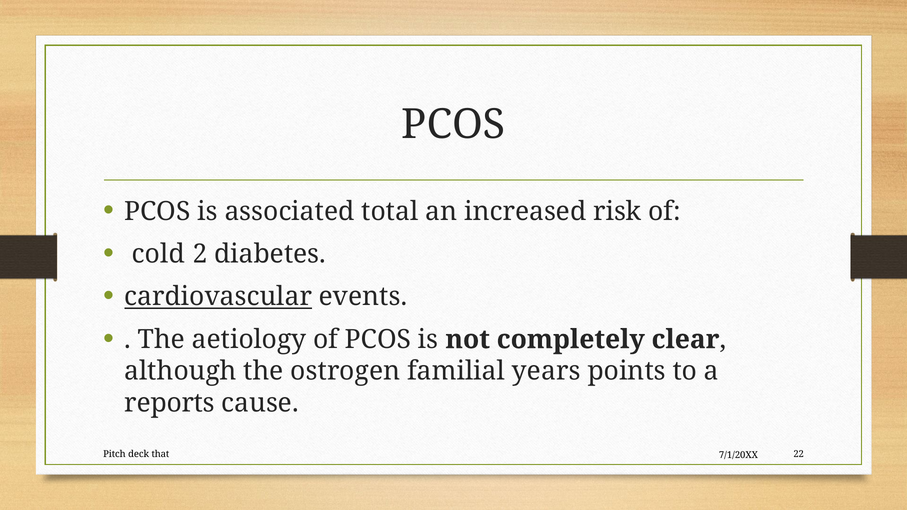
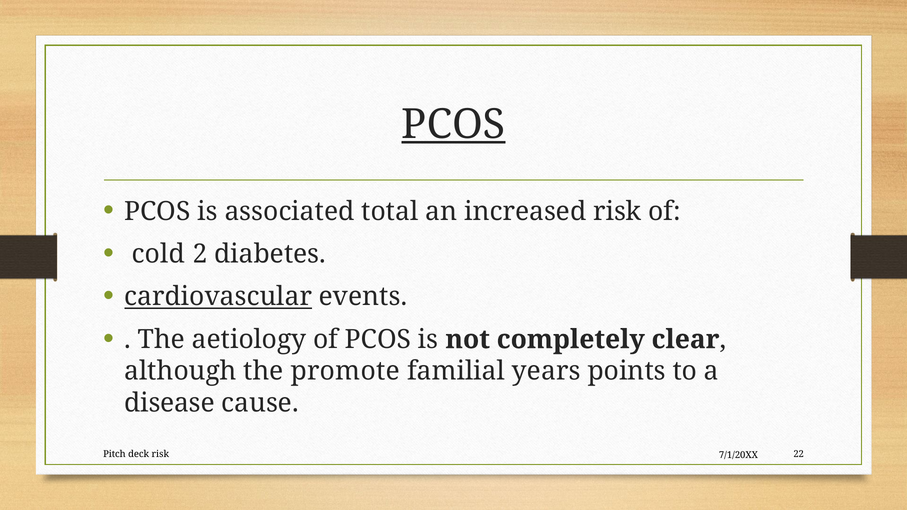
PCOS underline: none -> present (453, 124)
ostrogen: ostrogen -> promote (345, 371)
reports: reports -> disease (170, 403)
deck that: that -> risk (160, 454)
